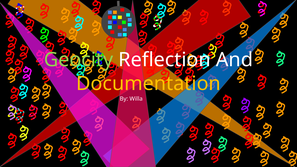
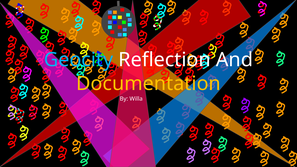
Geocity colour: light green -> light blue (79, 60)
